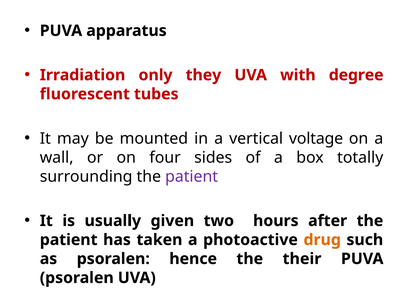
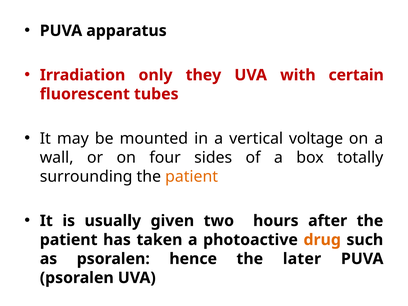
degree: degree -> certain (356, 75)
patient colour: purple -> orange (192, 176)
their: their -> later (302, 259)
